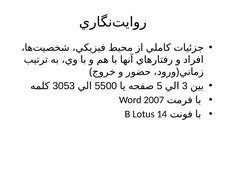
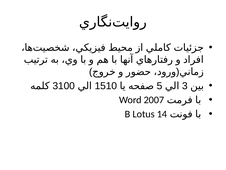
3053: 3053 -> 3100 (64, 86)
5500: 5500 -> 1510 (106, 86)
